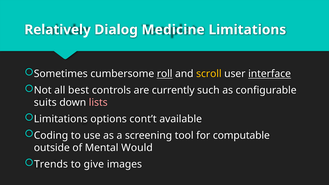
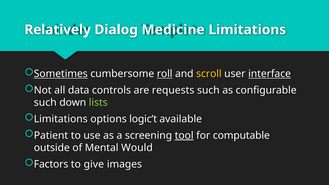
Sometimes underline: none -> present (61, 74)
best: best -> data (79, 90)
currently: currently -> requests (173, 90)
suits: suits -> such (45, 103)
lists colour: pink -> light green (98, 103)
cont’t: cont’t -> logic’t (143, 119)
Coding: Coding -> Patient (51, 136)
tool underline: none -> present (184, 136)
Trends: Trends -> Factors (51, 164)
